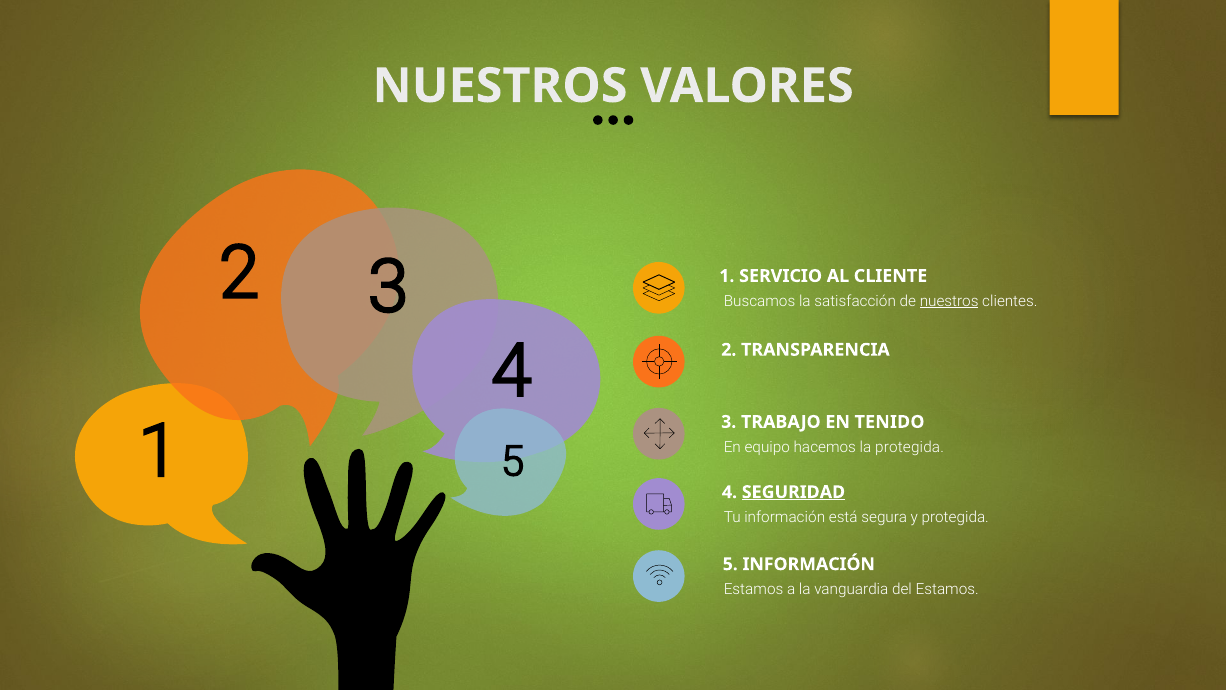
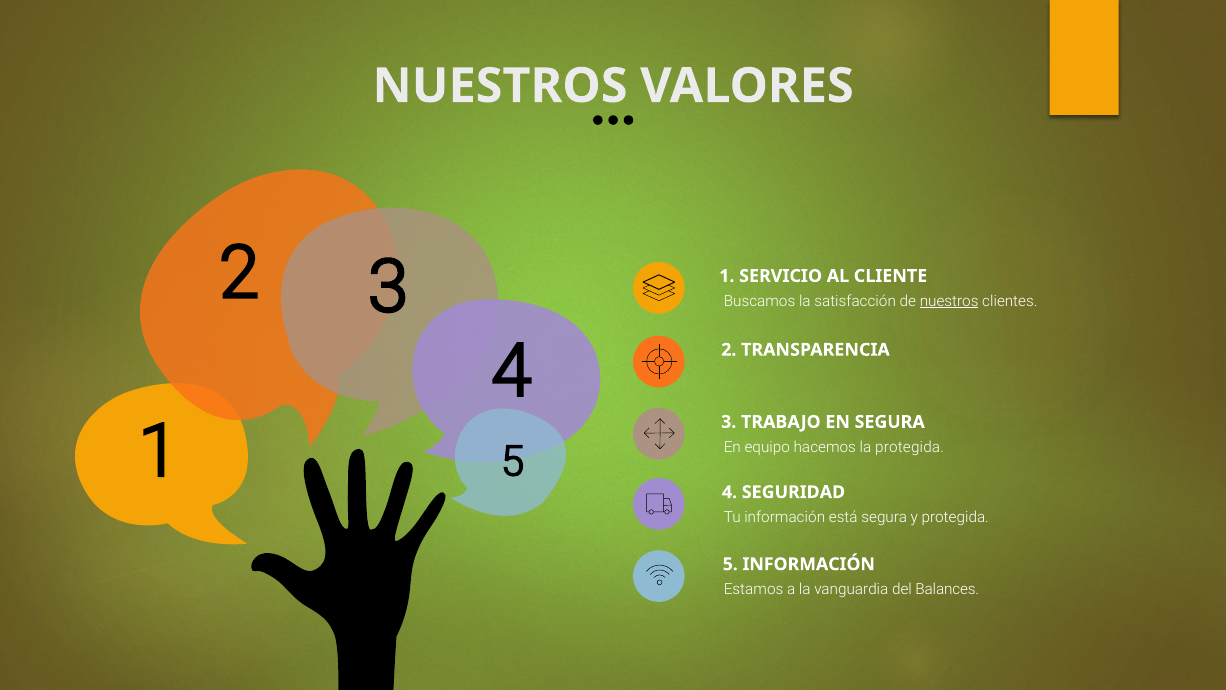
EN TENIDO: TENIDO -> SEGURA (890, 422)
SEGURIDAD underline: present -> none (793, 492)
del Estamos: Estamos -> Balances (947, 589)
